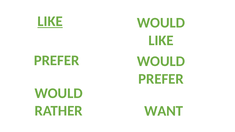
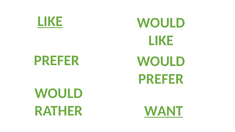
WANT underline: none -> present (164, 111)
